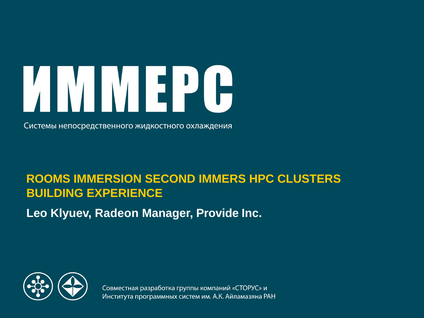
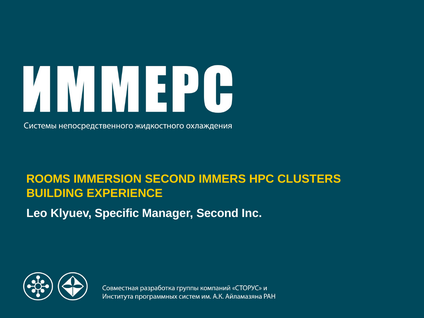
Radeon: Radeon -> Specific (117, 213)
Manager Provide: Provide -> Second (217, 213)
